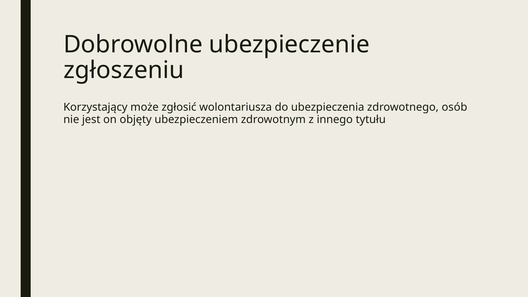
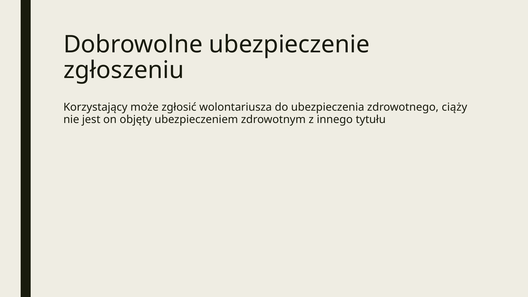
osób: osób -> ciąży (454, 107)
